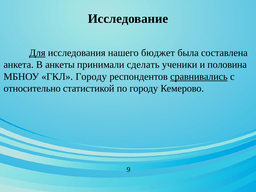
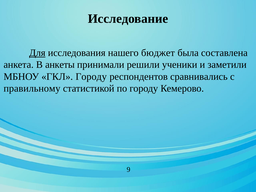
сделать: сделать -> решили (143, 65)
половина: половина -> заметили (227, 65)
сравнивались underline: present -> none (199, 77)
относительно: относительно -> правильному (32, 89)
